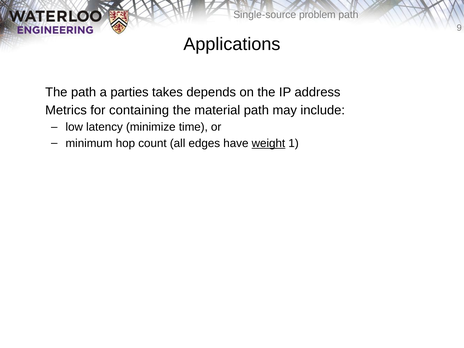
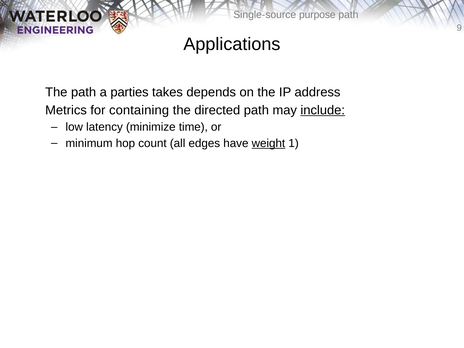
problem: problem -> purpose (317, 15)
material: material -> directed (217, 110)
include underline: none -> present (323, 110)
